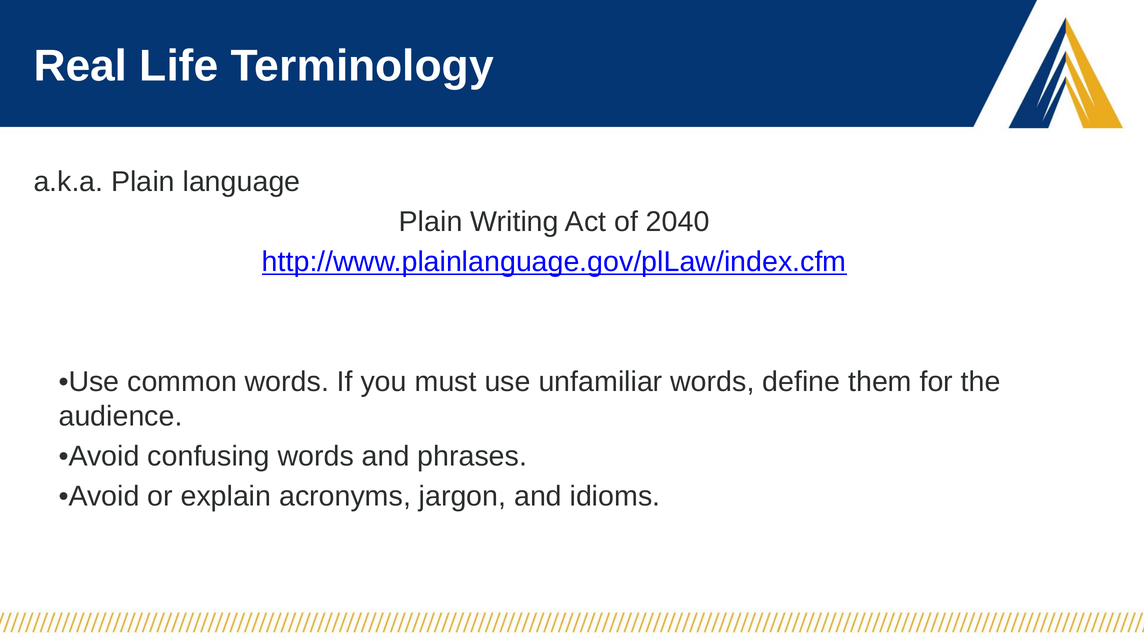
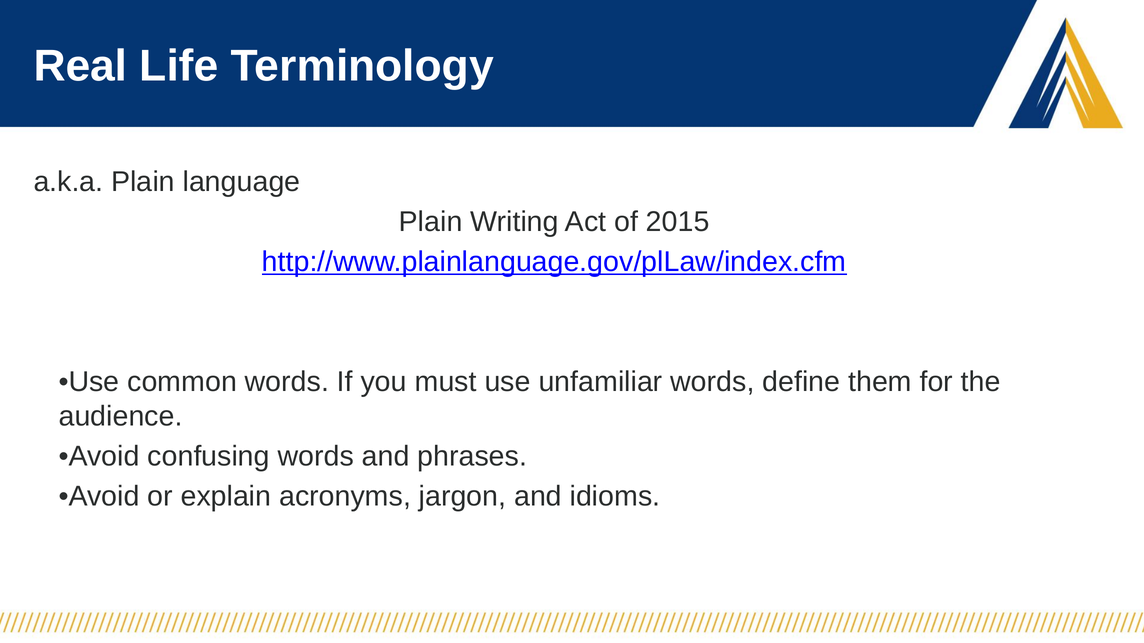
2040: 2040 -> 2015 (678, 222)
